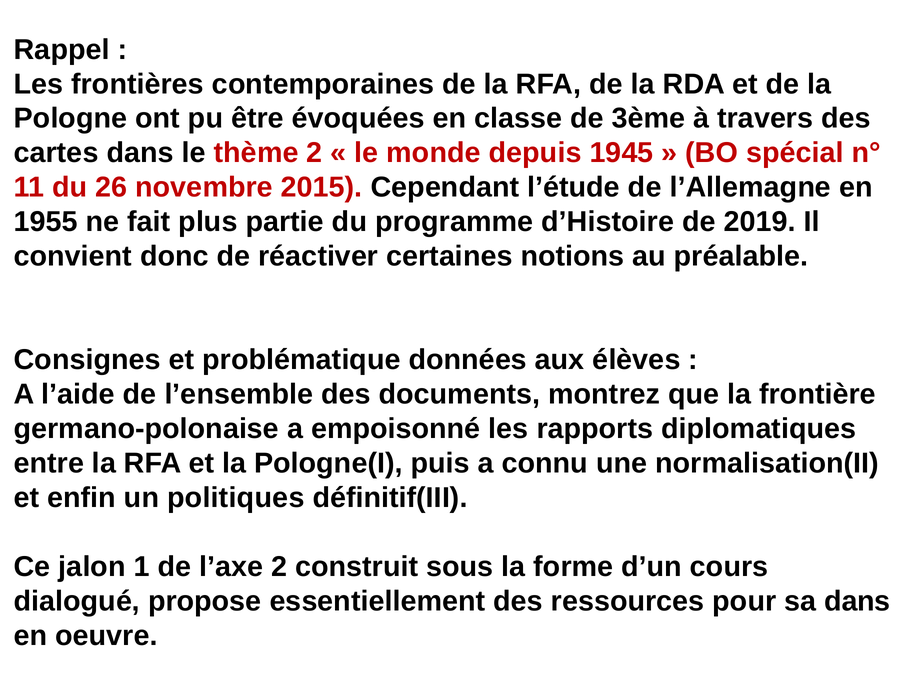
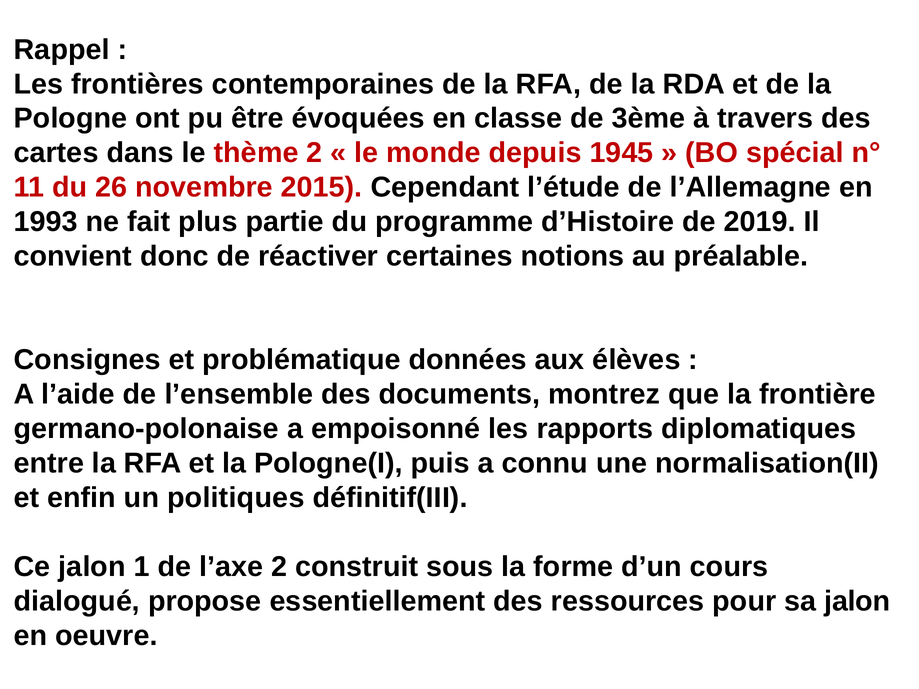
1955: 1955 -> 1993 (46, 222)
sa dans: dans -> jalon (857, 601)
